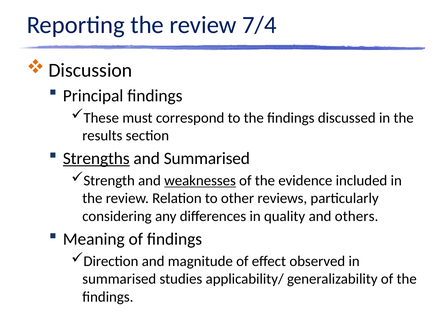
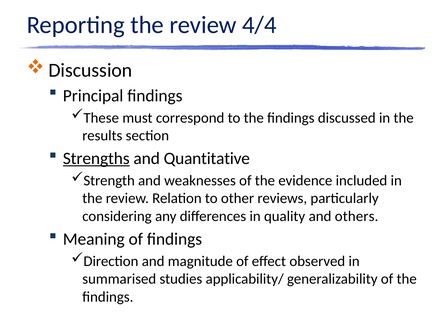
7/4: 7/4 -> 4/4 (259, 25)
and Summarised: Summarised -> Quantitative (207, 158)
weaknesses underline: present -> none (200, 180)
